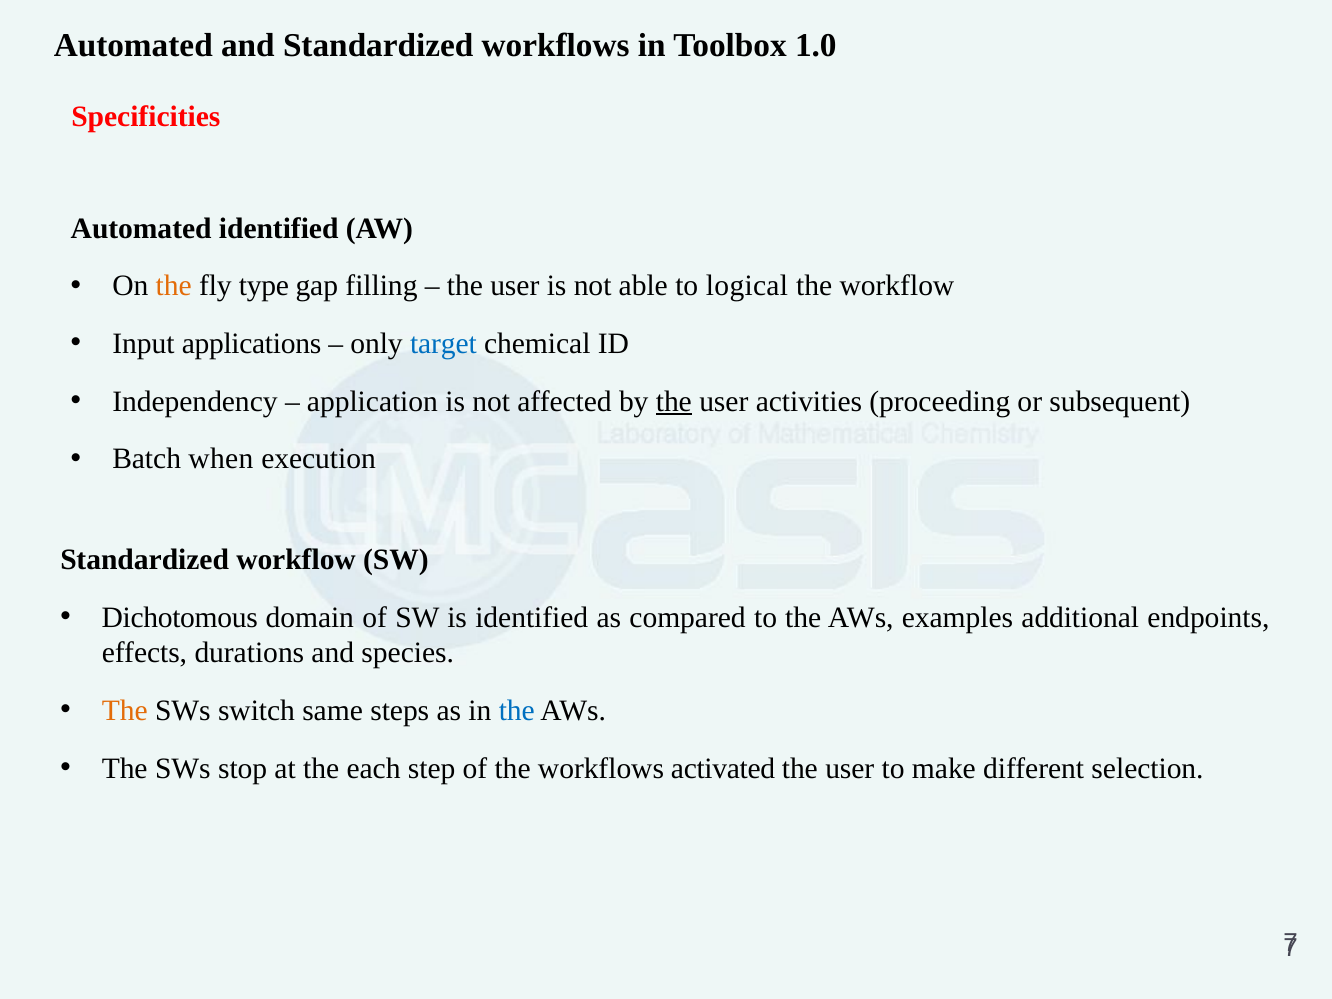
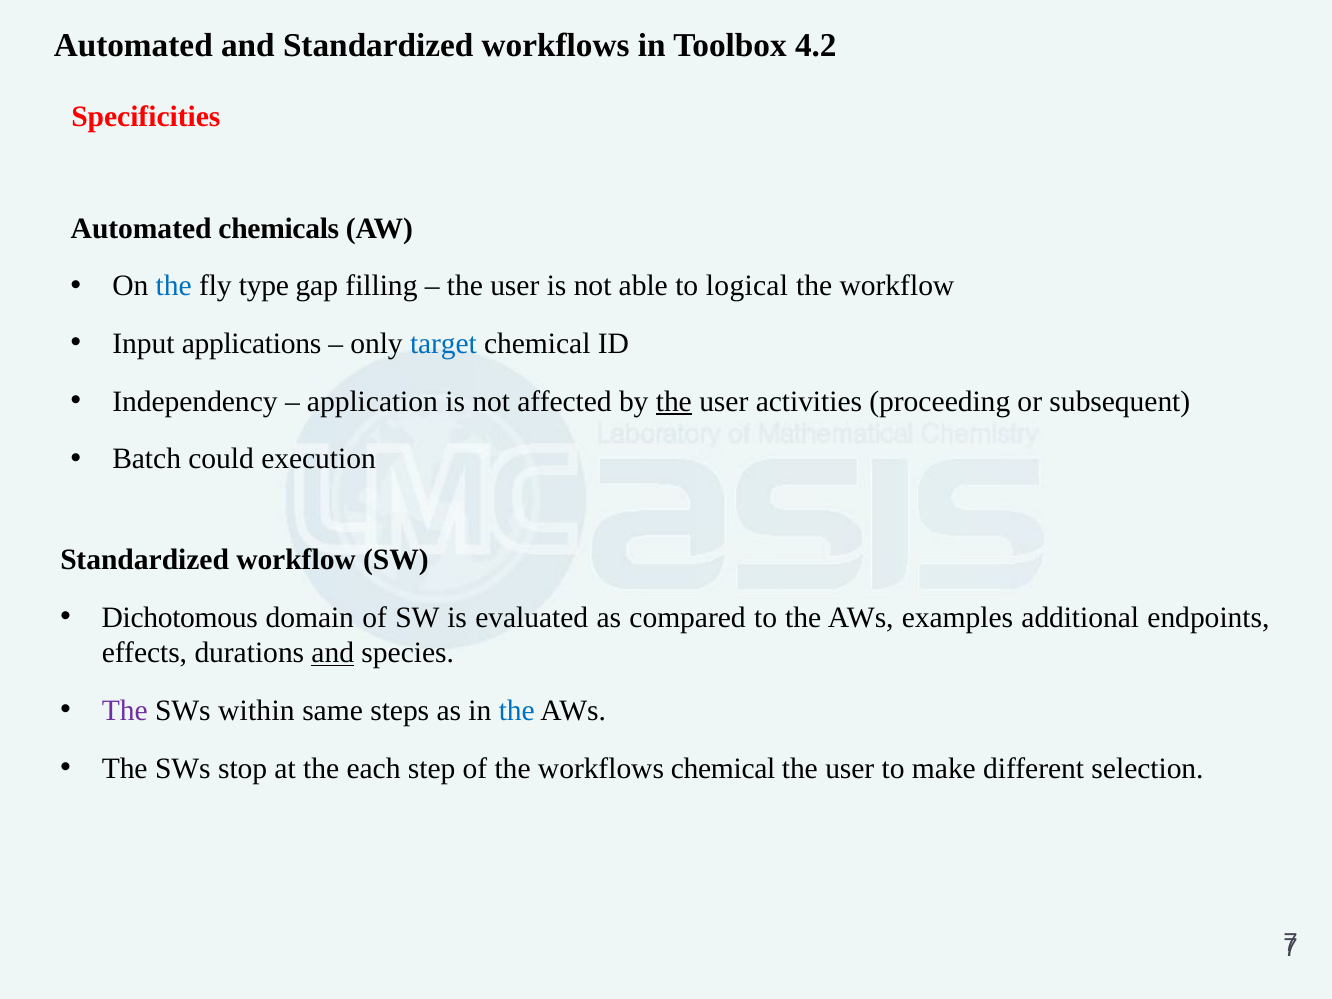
1.0: 1.0 -> 4.2 (816, 46)
Automated identified: identified -> chemicals (279, 228)
the colour: orange -> blue (174, 286)
when: when -> could (221, 459)
is identified: identified -> evaluated (532, 617)
and underline: none -> present (333, 653)
The colour: orange -> purple (125, 711)
switch: switch -> within (256, 711)
workflows activated: activated -> chemical (723, 768)
